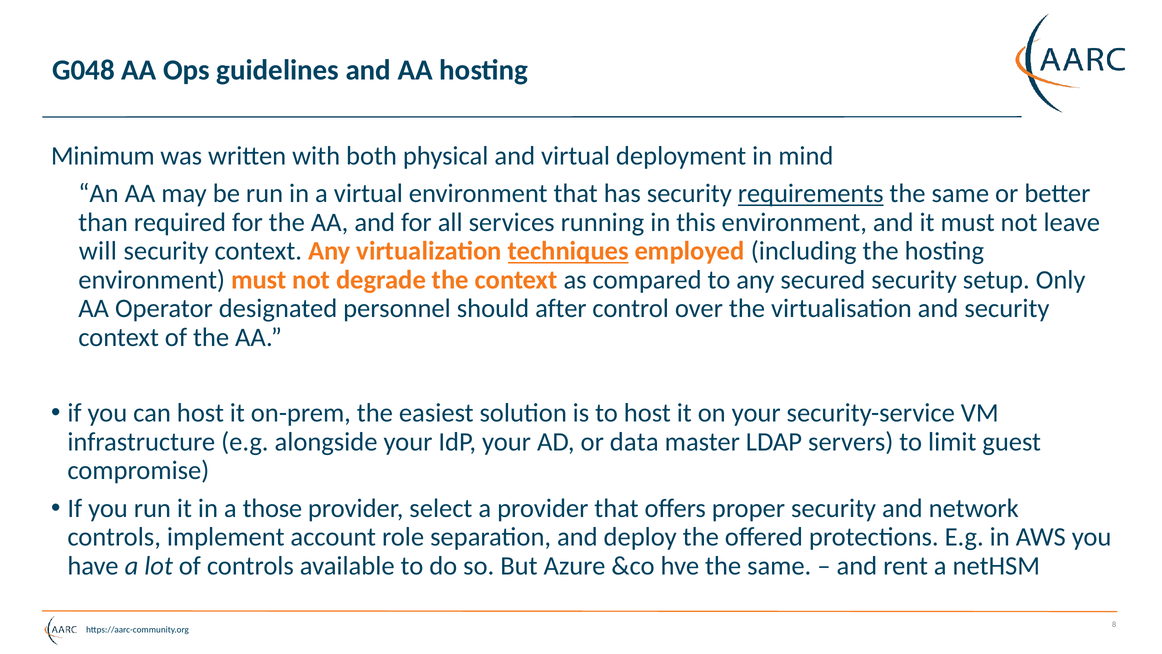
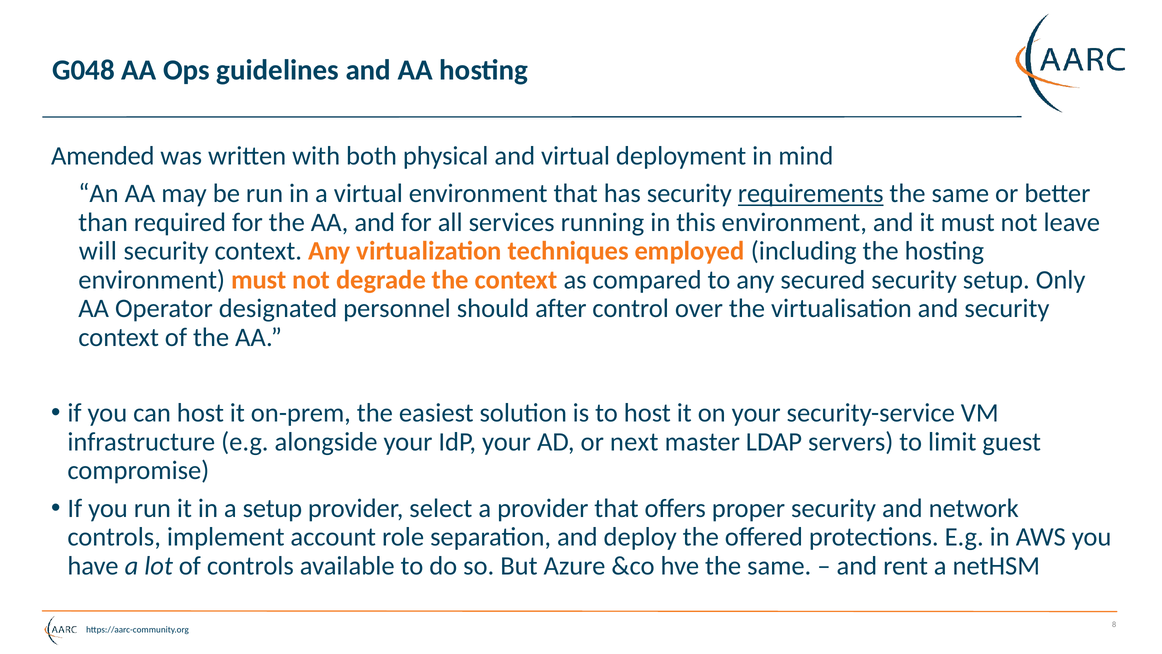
Minimum: Minimum -> Amended (103, 156)
techniques underline: present -> none (568, 251)
data: data -> next (634, 441)
a those: those -> setup (272, 508)
